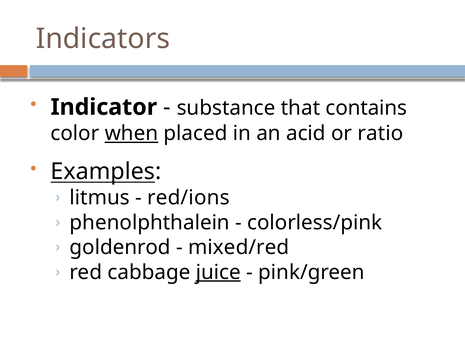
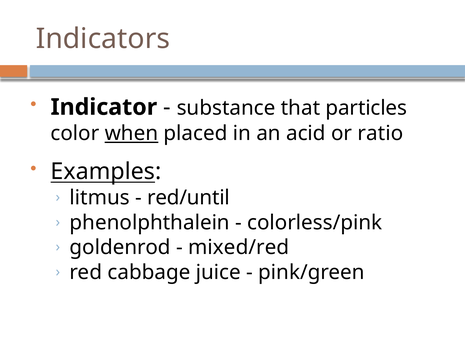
contains: contains -> particles (366, 108)
red/ions: red/ions -> red/until (189, 198)
juice underline: present -> none (218, 272)
